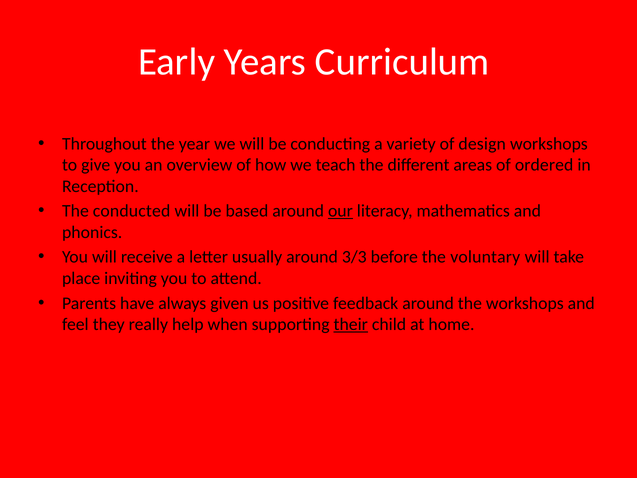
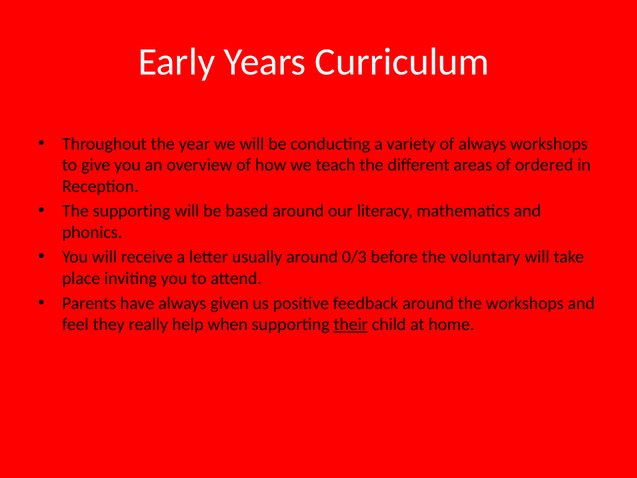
of design: design -> always (482, 144)
The conducted: conducted -> supporting (132, 211)
our underline: present -> none (340, 211)
3/3: 3/3 -> 0/3 (354, 257)
